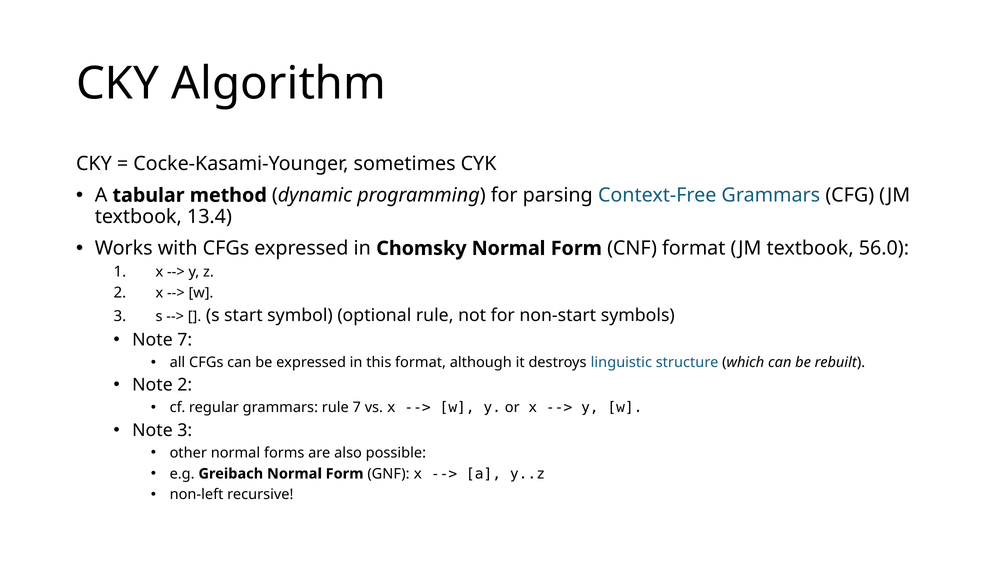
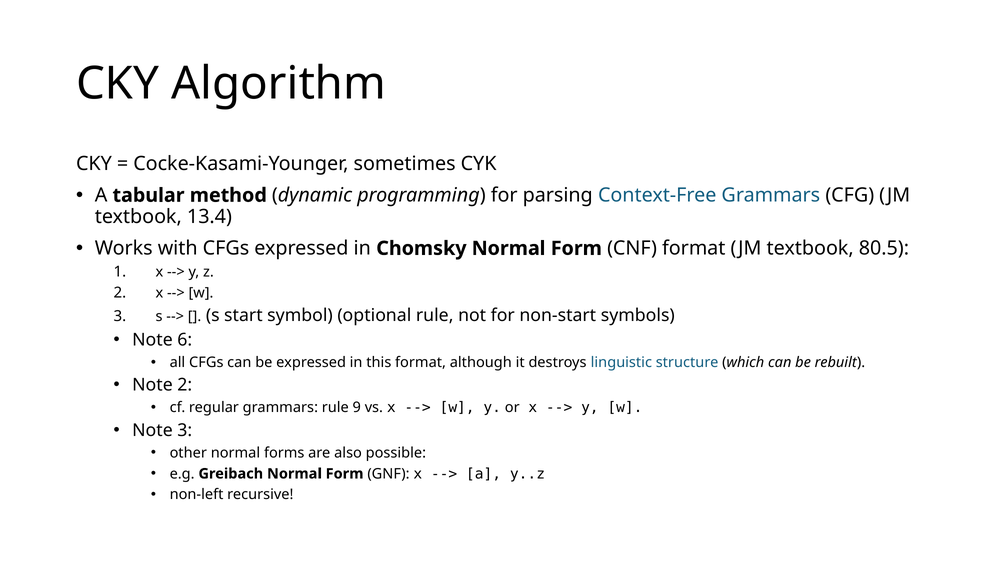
56.0: 56.0 -> 80.5 (884, 249)
Note 7: 7 -> 6 (185, 340)
rule 7: 7 -> 9 (357, 408)
